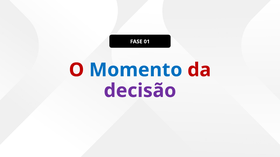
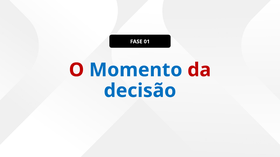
decisão colour: purple -> blue (140, 91)
